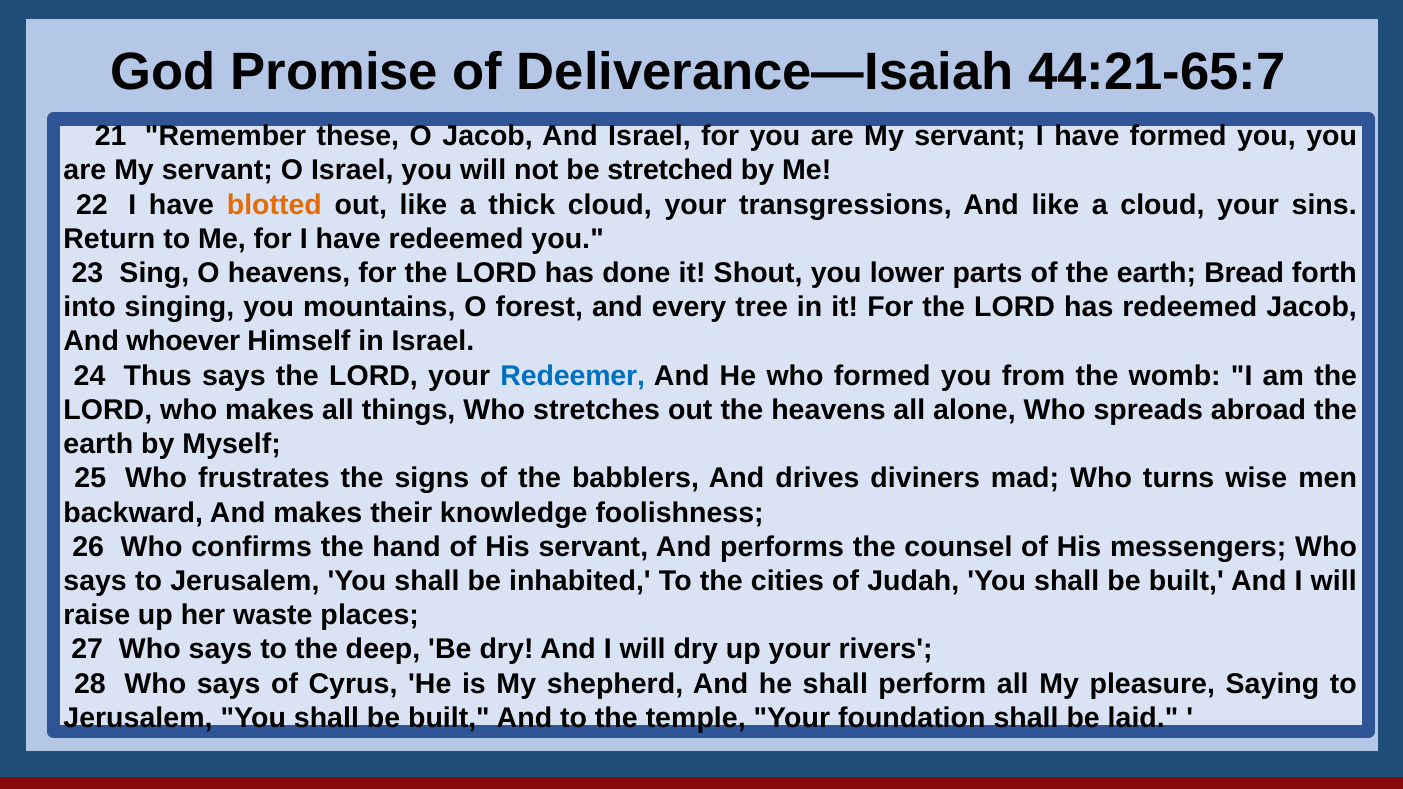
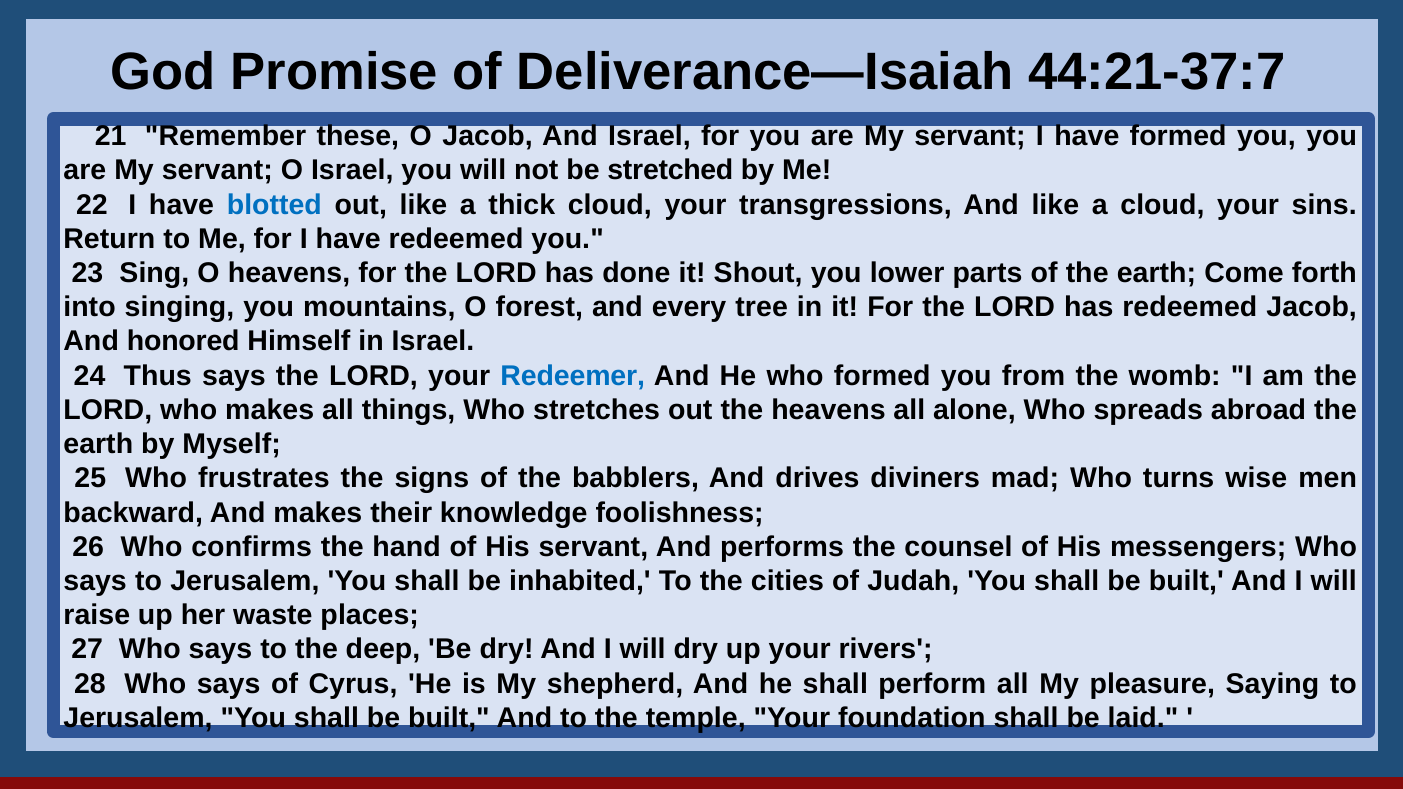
44:21-65:7: 44:21-65:7 -> 44:21-37:7 (1157, 72)
blotted colour: orange -> blue (274, 205)
Bread: Bread -> Come (1244, 273)
whoever: whoever -> honored (183, 342)
